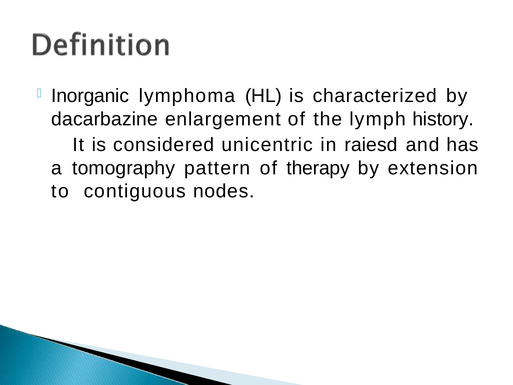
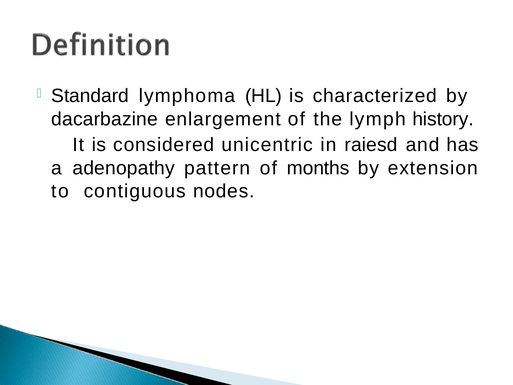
Inorganic: Inorganic -> Standard (90, 96)
tomography: tomography -> adenopathy (124, 168)
therapy: therapy -> months (318, 168)
